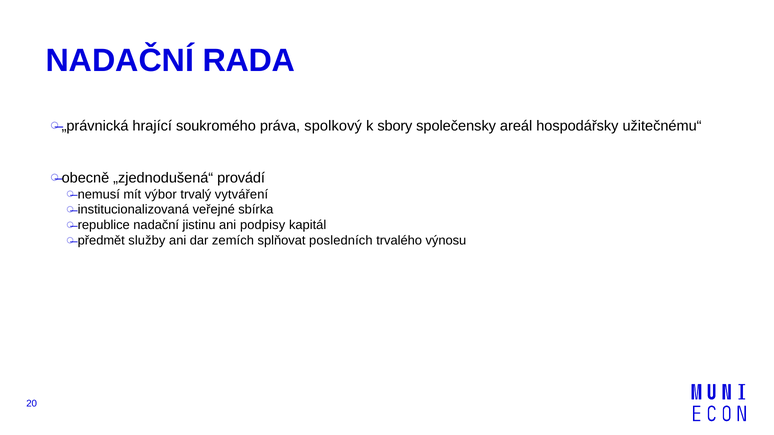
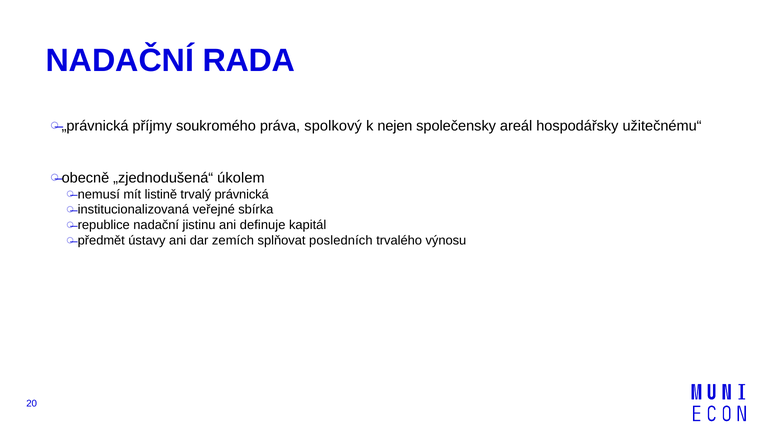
hrající: hrající -> příjmy (152, 126)
sbory: sbory -> nejen (395, 126)
provádí: provádí -> úkolem (241, 178)
výbor: výbor -> listině (161, 194)
vytváření: vytváření -> právnická (242, 194)
podpisy: podpisy -> definuje (263, 225)
služby: služby -> ústavy (147, 241)
